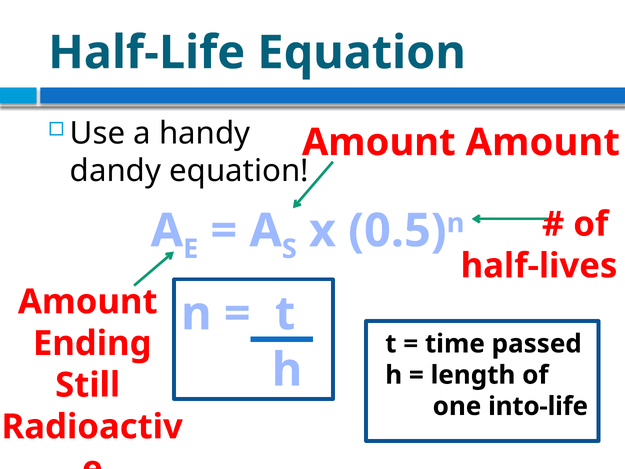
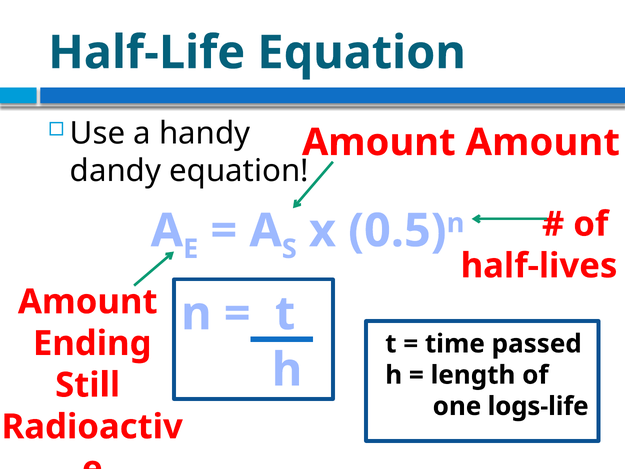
into-life: into-life -> logs-life (538, 406)
